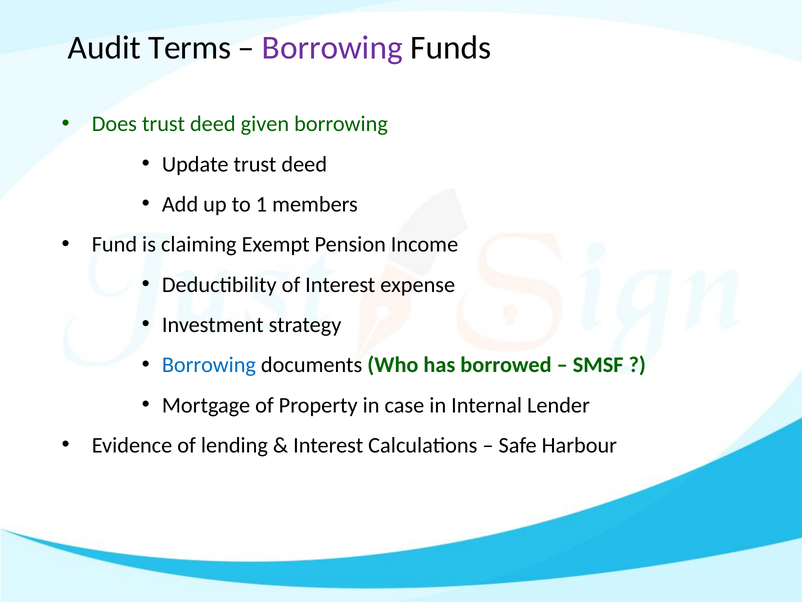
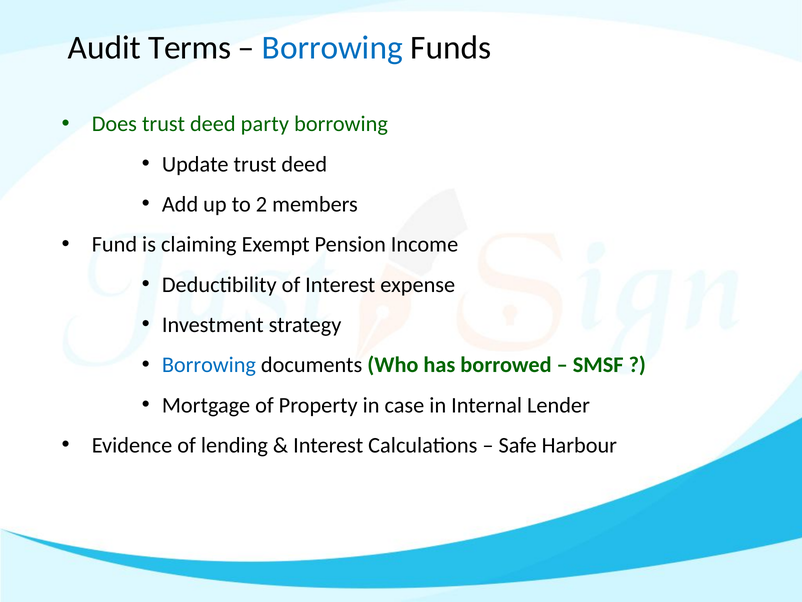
Borrowing colour: purple -> blue (332, 47)
given: given -> party (265, 124)
1: 1 -> 2 (261, 204)
